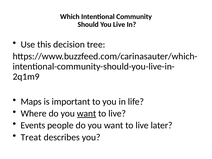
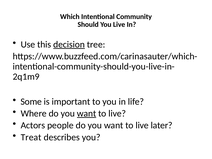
decision underline: none -> present (69, 44)
Maps: Maps -> Some (31, 102)
Events: Events -> Actors (33, 125)
